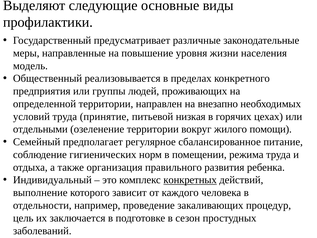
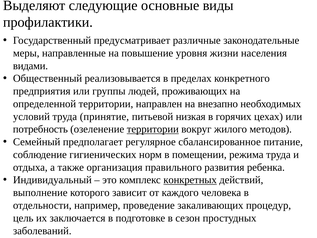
модель: модель -> видами (30, 66)
отдельными: отдельными -> потребность (40, 129)
территории underline: none -> present (153, 129)
помощи: помощи -> методов (271, 129)
